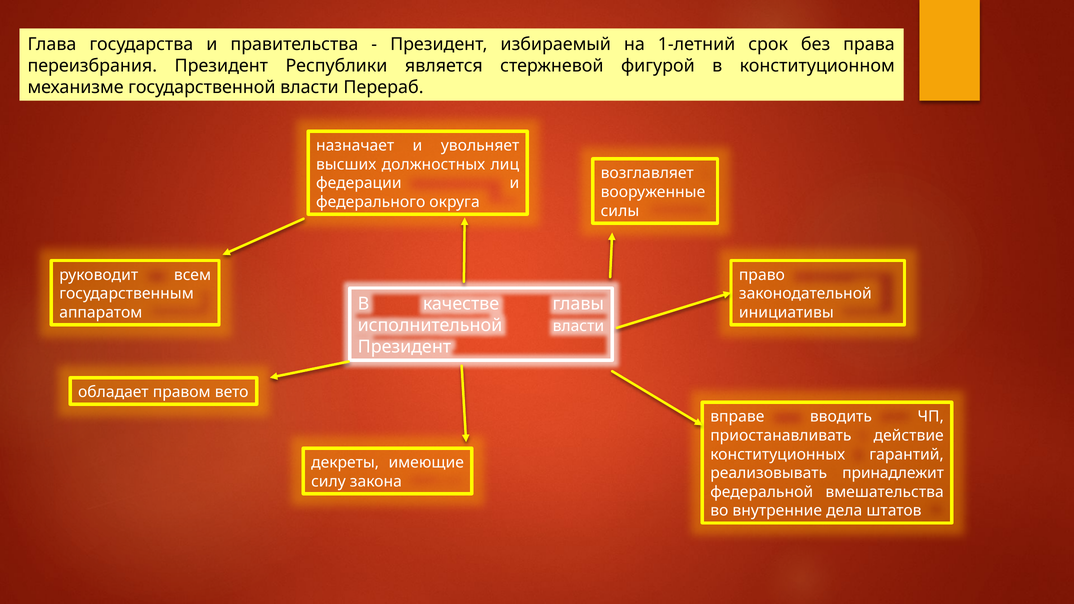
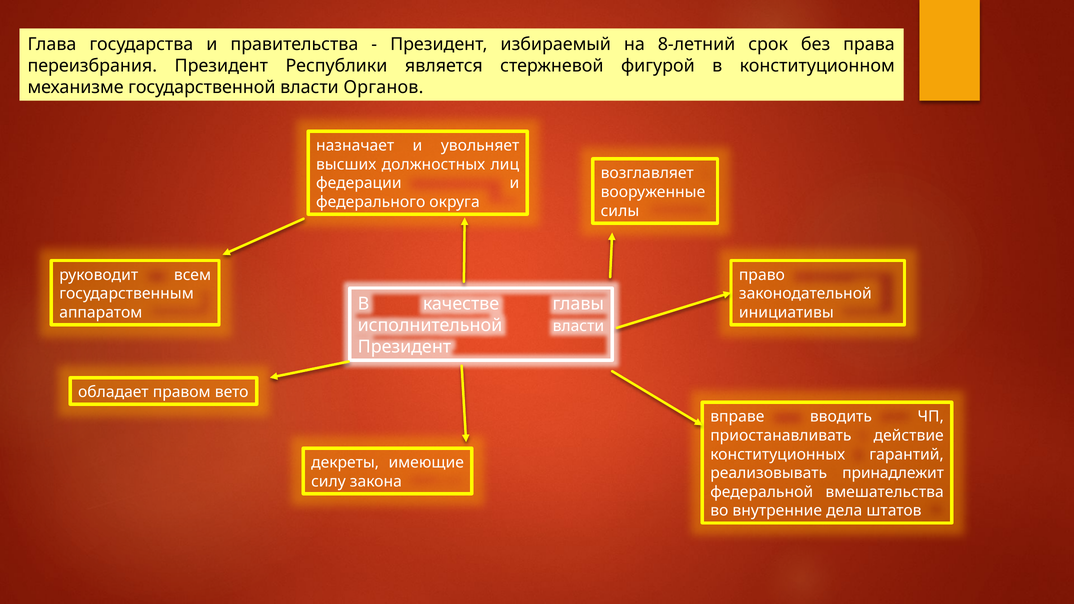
1-летний: 1-летний -> 8-летний (697, 44)
Перераб: Перераб -> Органов (383, 87)
